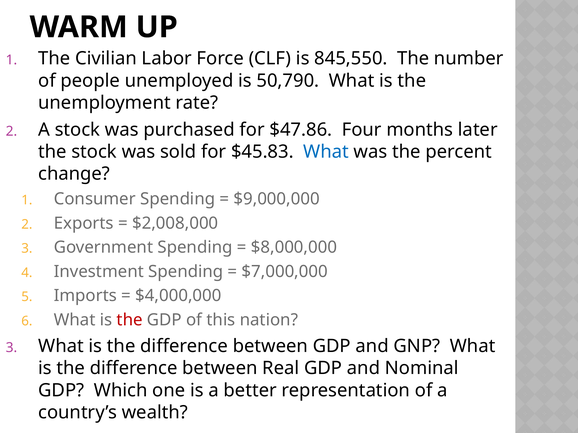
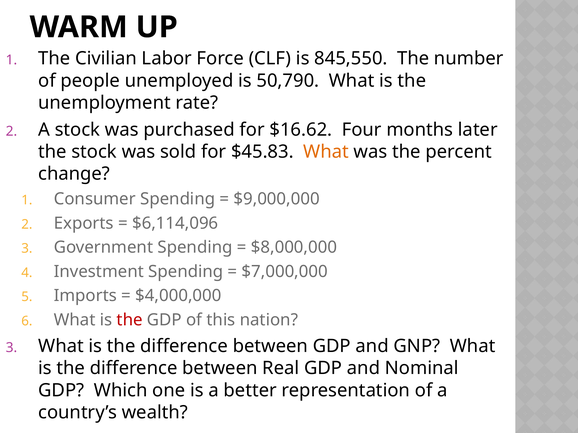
$47.86: $47.86 -> $16.62 (301, 130)
What colour: blue -> orange (326, 152)
$2,008,000: $2,008,000 -> $6,114,096 (175, 223)
